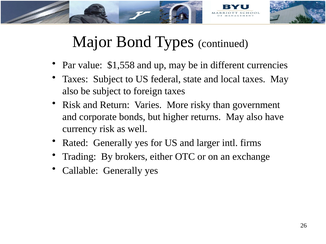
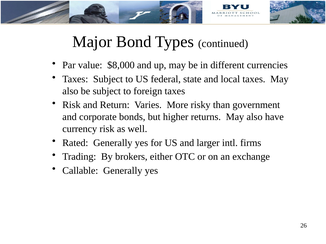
$1,558: $1,558 -> $8,000 (121, 65)
